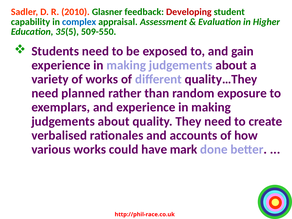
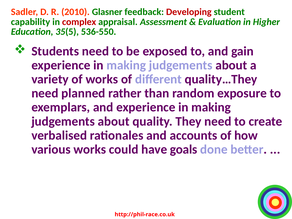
complex colour: blue -> red (79, 22)
509-550: 509-550 -> 536-550 (99, 32)
mark: mark -> goals (184, 149)
